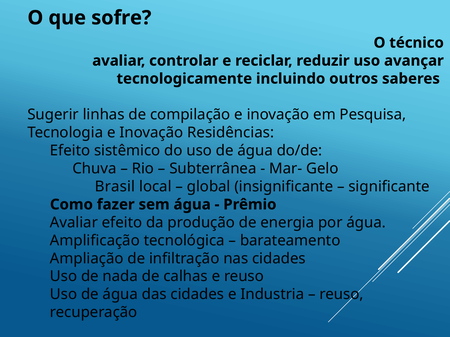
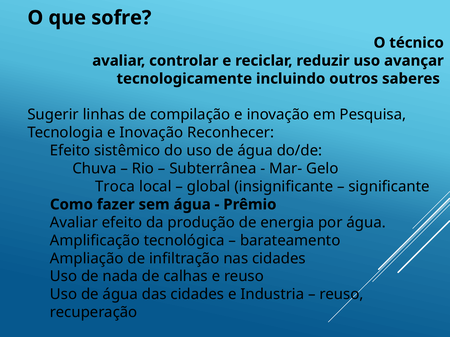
Residências: Residências -> Reconhecer (231, 133)
Brasil: Brasil -> Troca (115, 187)
